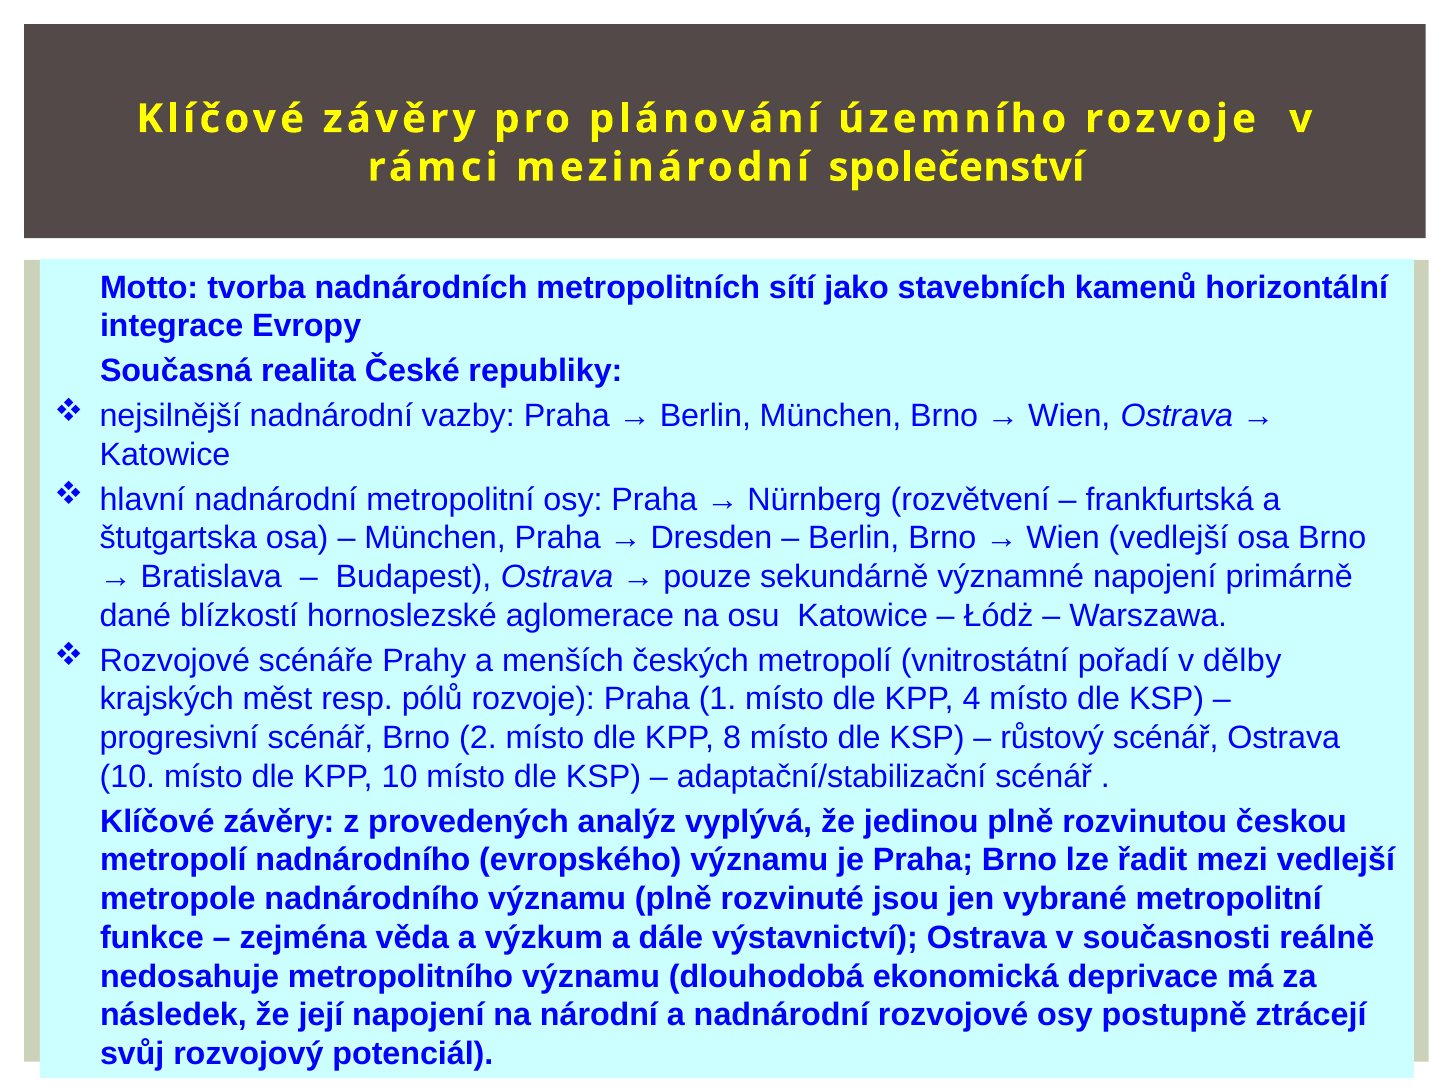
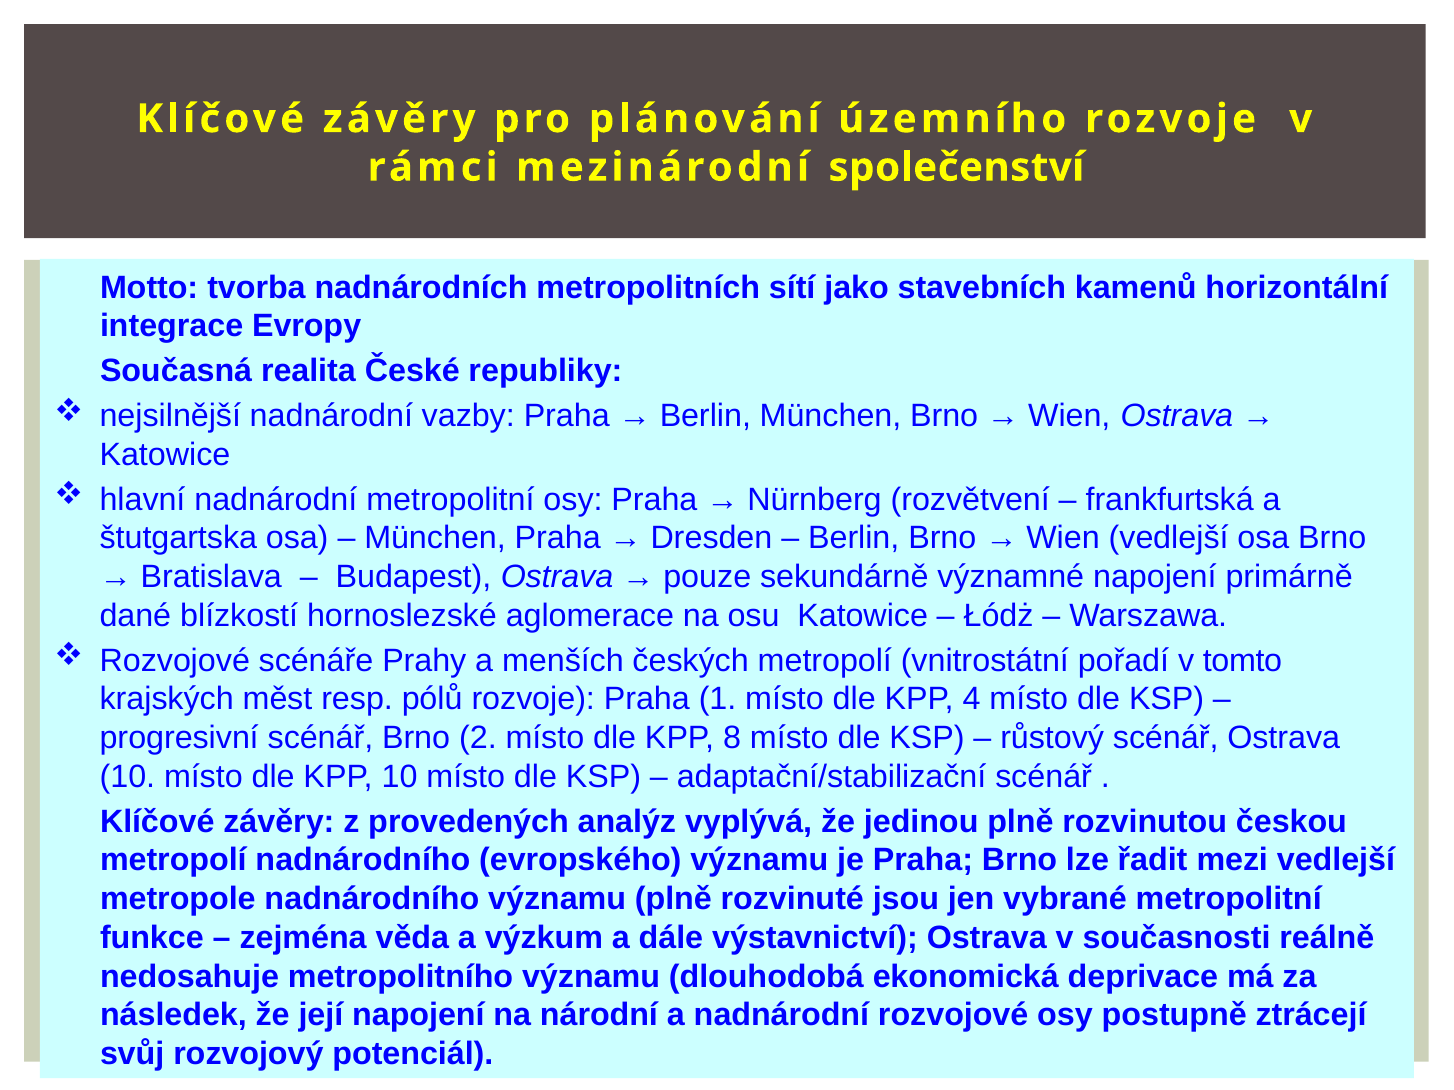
dělby: dělby -> tomto (1242, 661)
